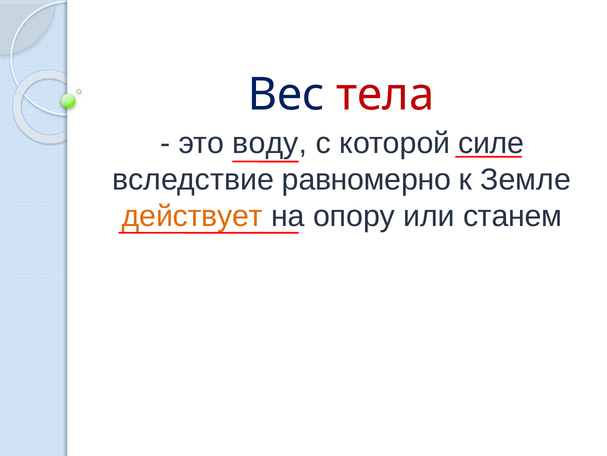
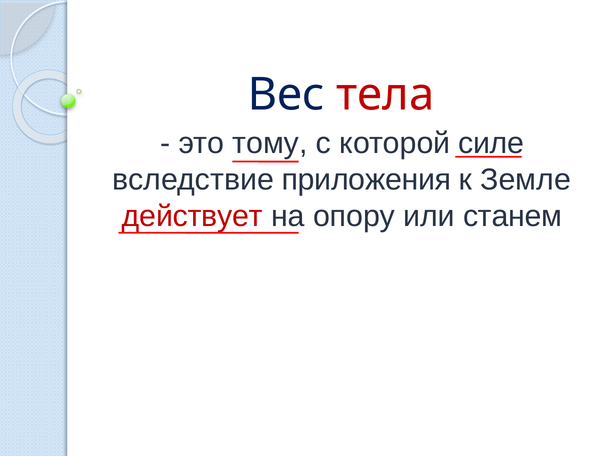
воду: воду -> тому (270, 143)
равномерно: равномерно -> приложения (366, 180)
действует colour: orange -> red (192, 216)
